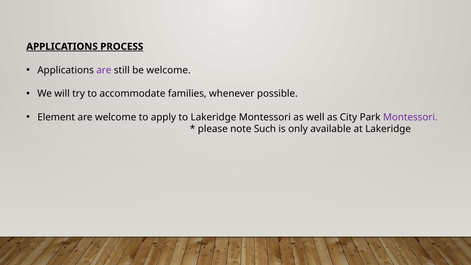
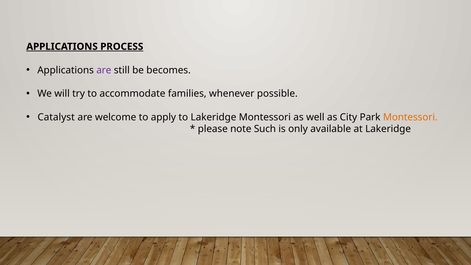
be welcome: welcome -> becomes (169, 70)
Element: Element -> Catalyst (56, 117)
Montessori colour: purple -> orange (410, 117)
